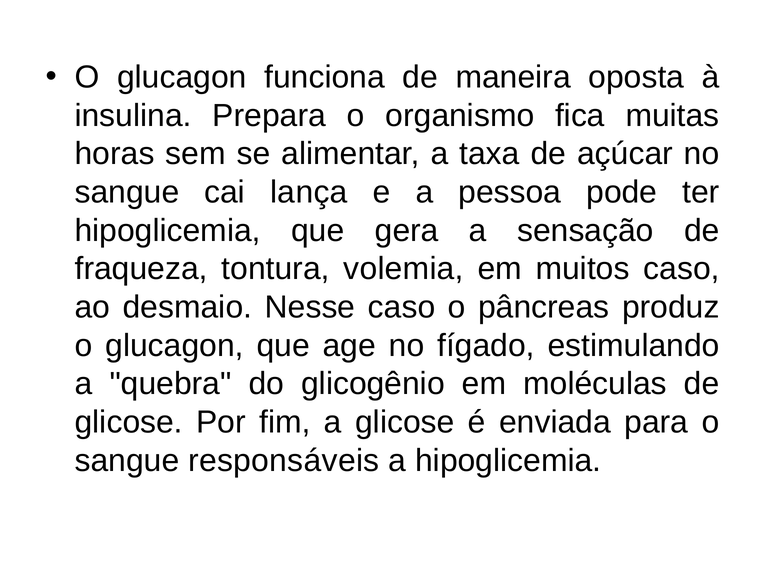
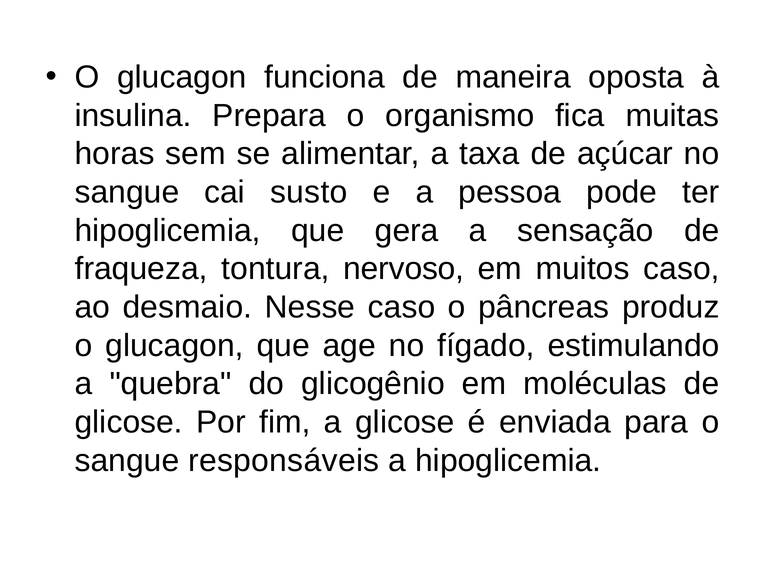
lança: lança -> susto (309, 192)
volemia: volemia -> nervoso (404, 269)
